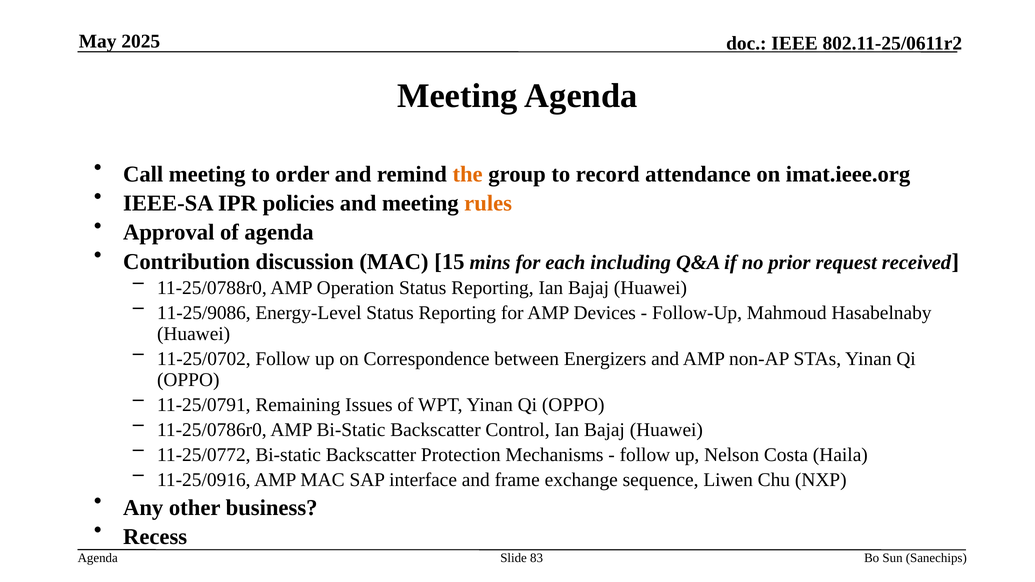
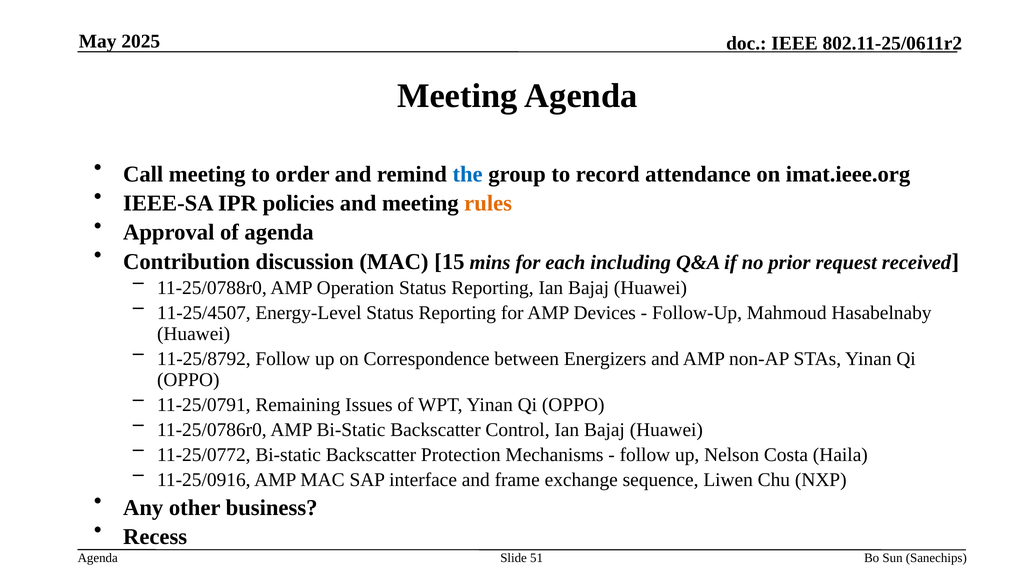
the colour: orange -> blue (468, 174)
11-25/9086: 11-25/9086 -> 11-25/4507 (204, 313)
11-25/0702: 11-25/0702 -> 11-25/8792 (204, 359)
83: 83 -> 51 (537, 558)
